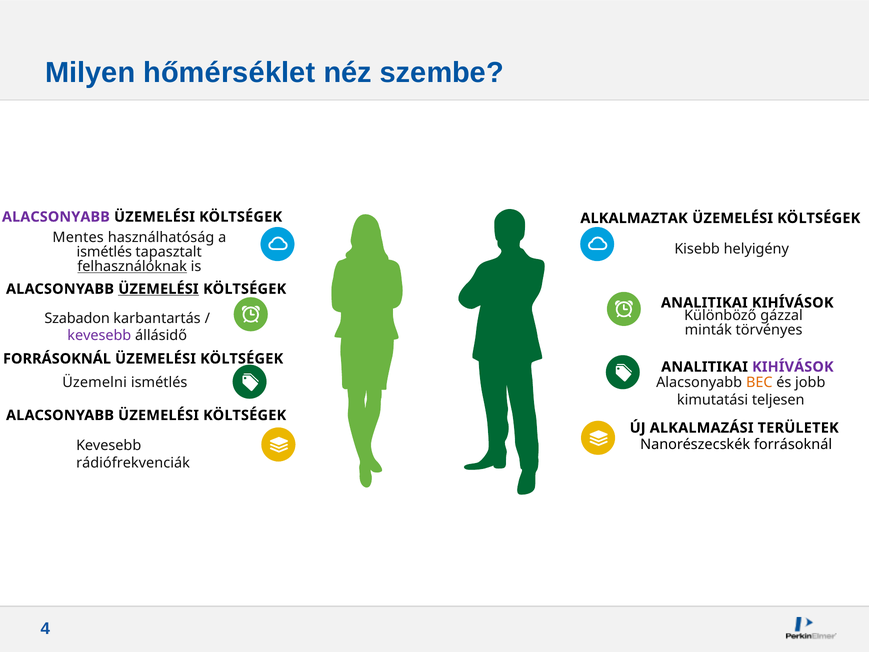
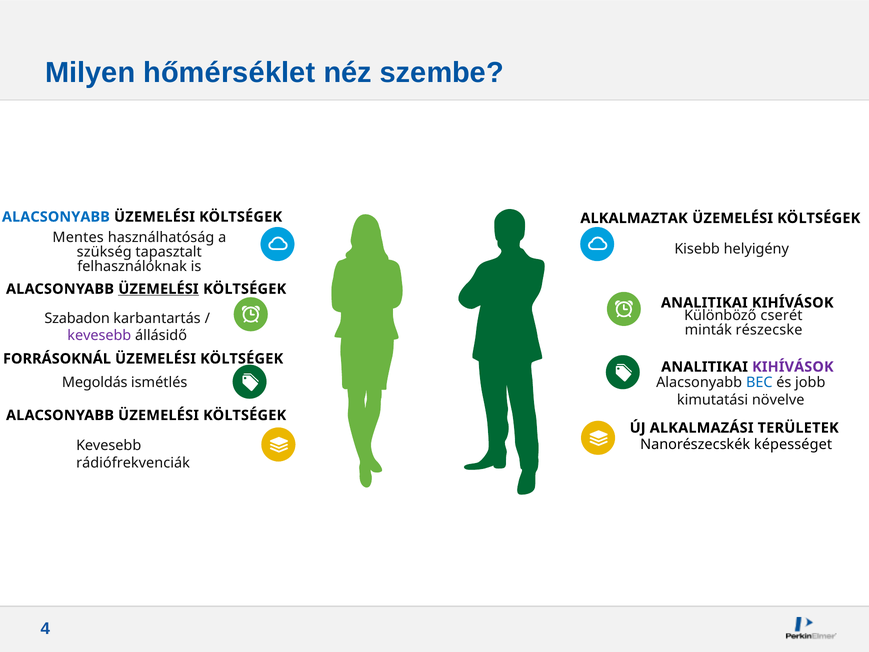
ALACSONYABB colour: purple -> blue (56, 217)
ismétlés: ismétlés -> szükség (104, 252)
felhasználóknak underline: present -> none (132, 266)
gázzal: gázzal -> cserét (781, 315)
törvényes: törvényes -> részecske (769, 330)
Üzemelni: Üzemelni -> Megoldás (95, 382)
BEC colour: orange -> blue (759, 382)
teljesen: teljesen -> növelve (778, 400)
Nanorészecskék forrásoknál: forrásoknál -> képességet (793, 444)
